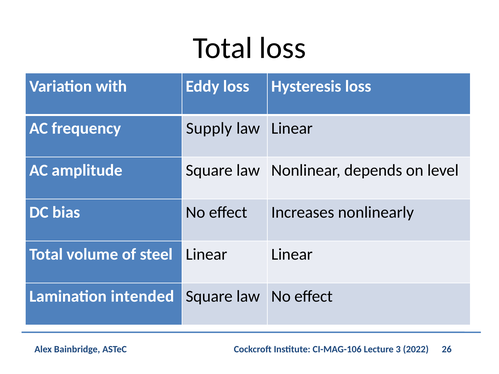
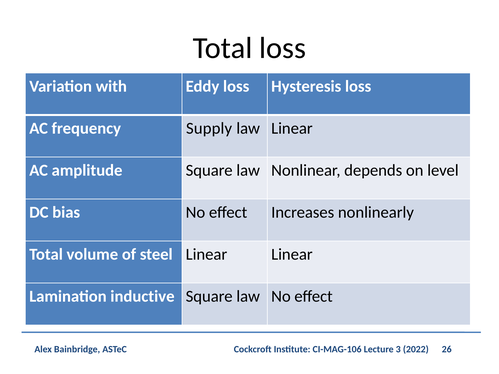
intended: intended -> inductive (142, 296)
